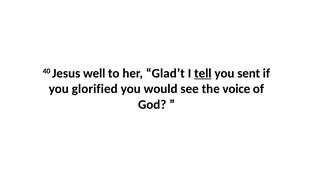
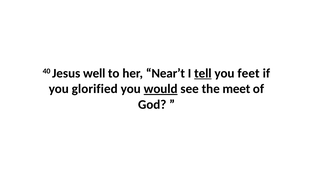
Glad’t: Glad’t -> Near’t (165, 73)
sent: sent -> feet (249, 73)
would underline: none -> present (161, 89)
voice: voice -> meet (236, 89)
